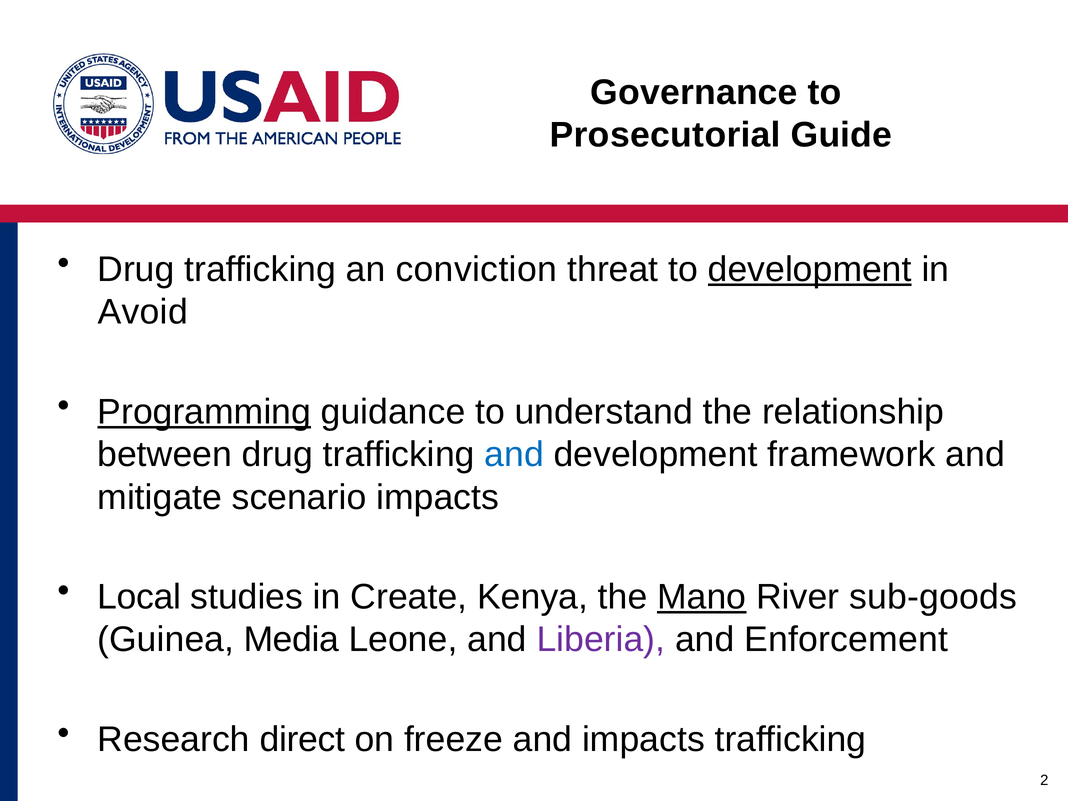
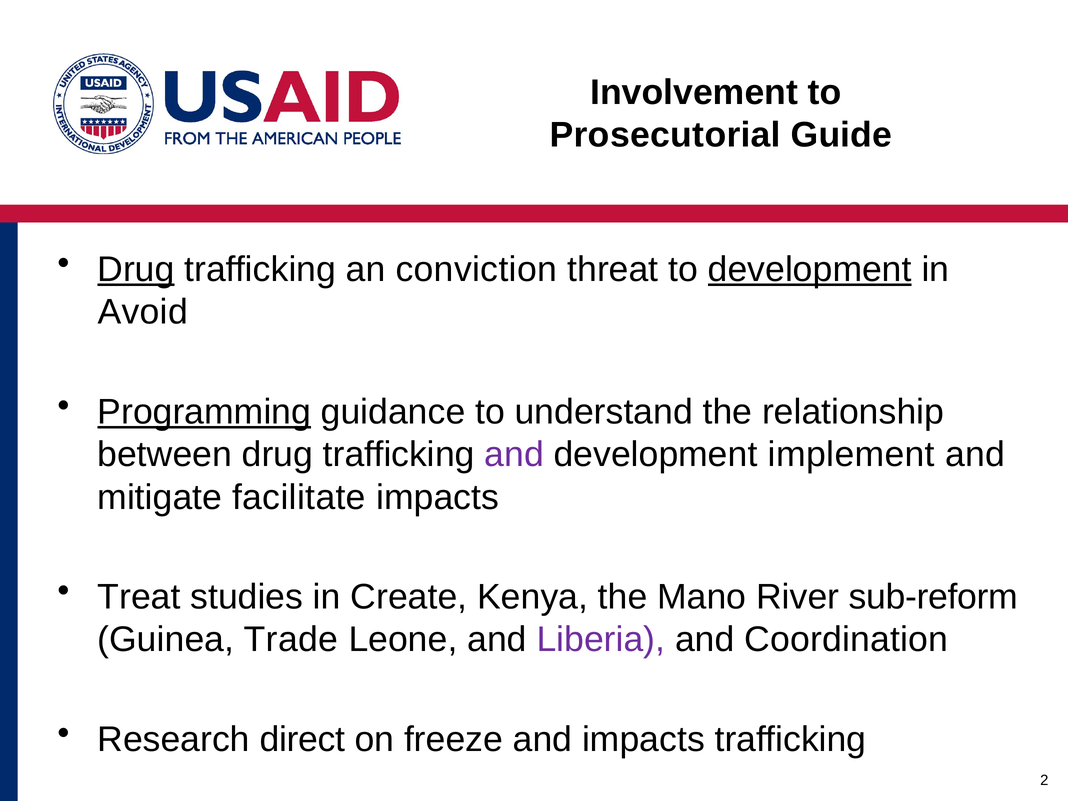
Governance: Governance -> Involvement (694, 92)
Drug underline: none -> present (136, 270)
and colour: blue -> purple (514, 455)
framework: framework -> implement (851, 455)
scenario: scenario -> facilitate (299, 497)
Local: Local -> Treat (139, 597)
Mano underline: present -> none (702, 597)
sub-goods: sub-goods -> sub-reform (933, 597)
Media: Media -> Trade (291, 640)
Enforcement: Enforcement -> Coordination (846, 640)
